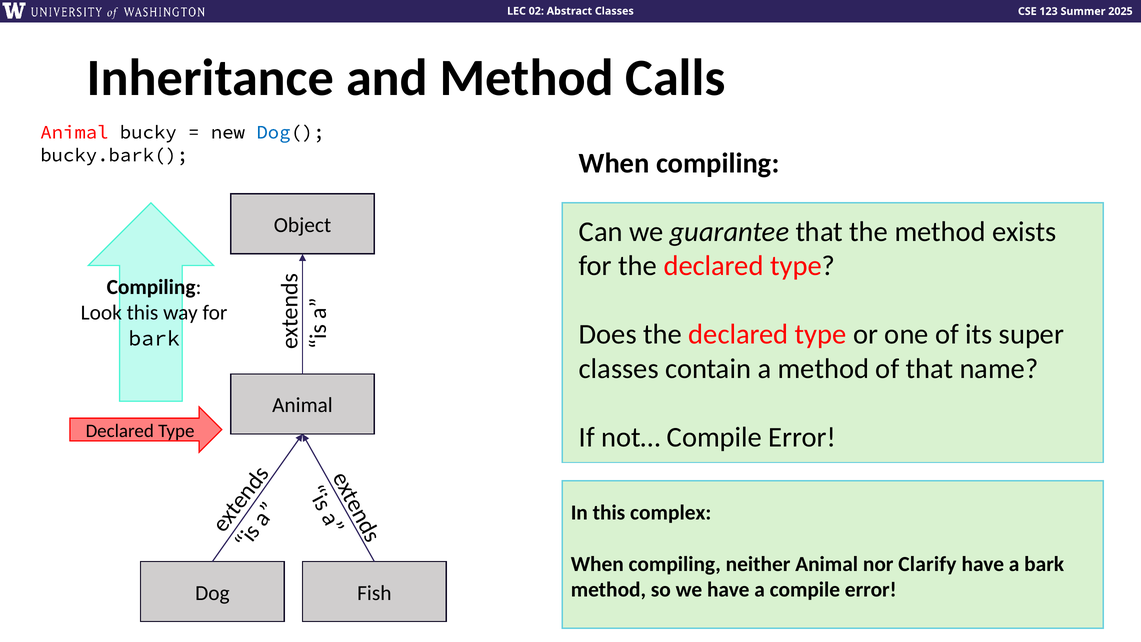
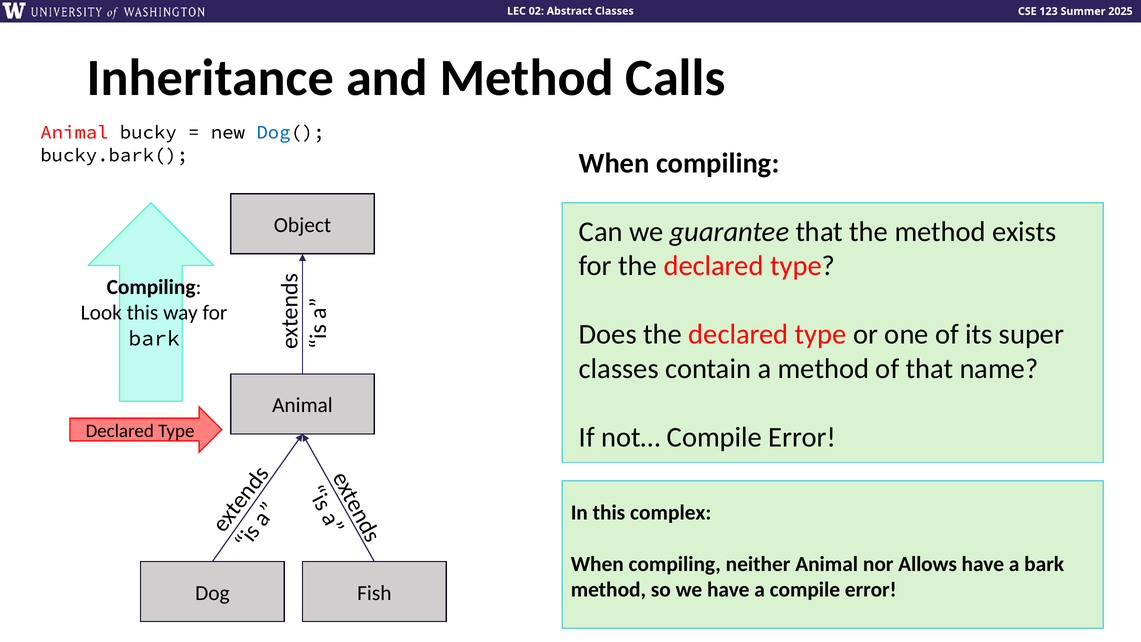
Clarify: Clarify -> Allows (928, 564)
